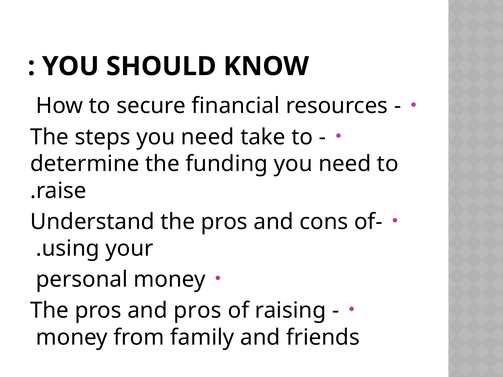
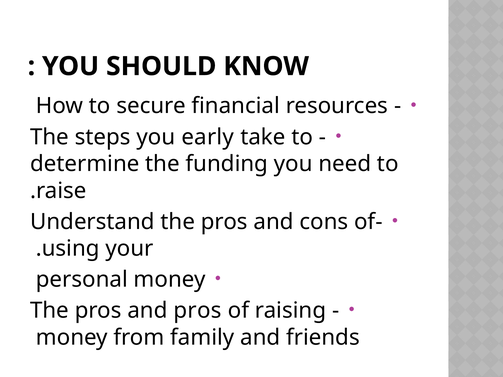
steps you need: need -> early (208, 137)
